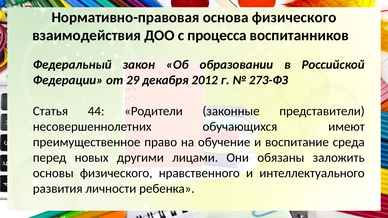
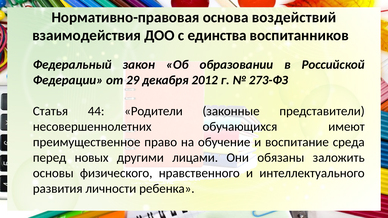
основа физического: физического -> воздействий (294, 17)
процесса: процесса -> единства (217, 35)
